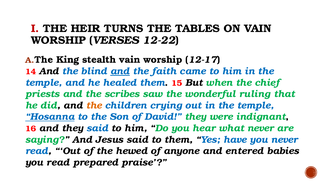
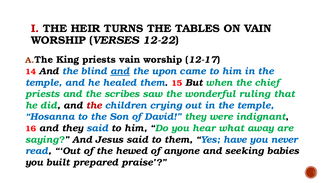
King stealth: stealth -> priests (99, 60)
faith: faith -> upon (164, 71)
the colour: orange -> red (94, 106)
Hosanna underline: present -> none (50, 117)
what never: never -> away (261, 129)
entered: entered -> seeking (245, 151)
you read: read -> built (58, 163)
